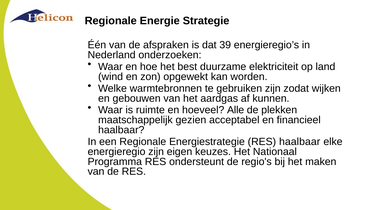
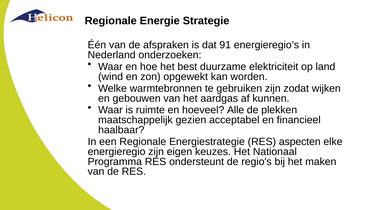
39: 39 -> 91 (225, 45)
RES haalbaar: haalbaar -> aspecten (300, 142)
